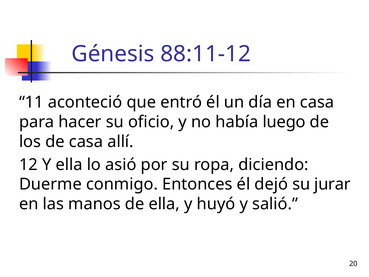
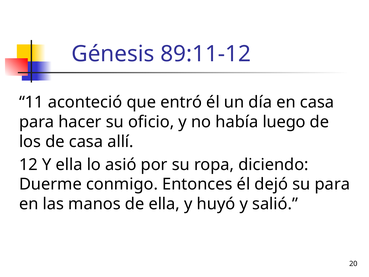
88:11-12: 88:11-12 -> 89:11-12 (206, 54)
su jurar: jurar -> para (332, 184)
